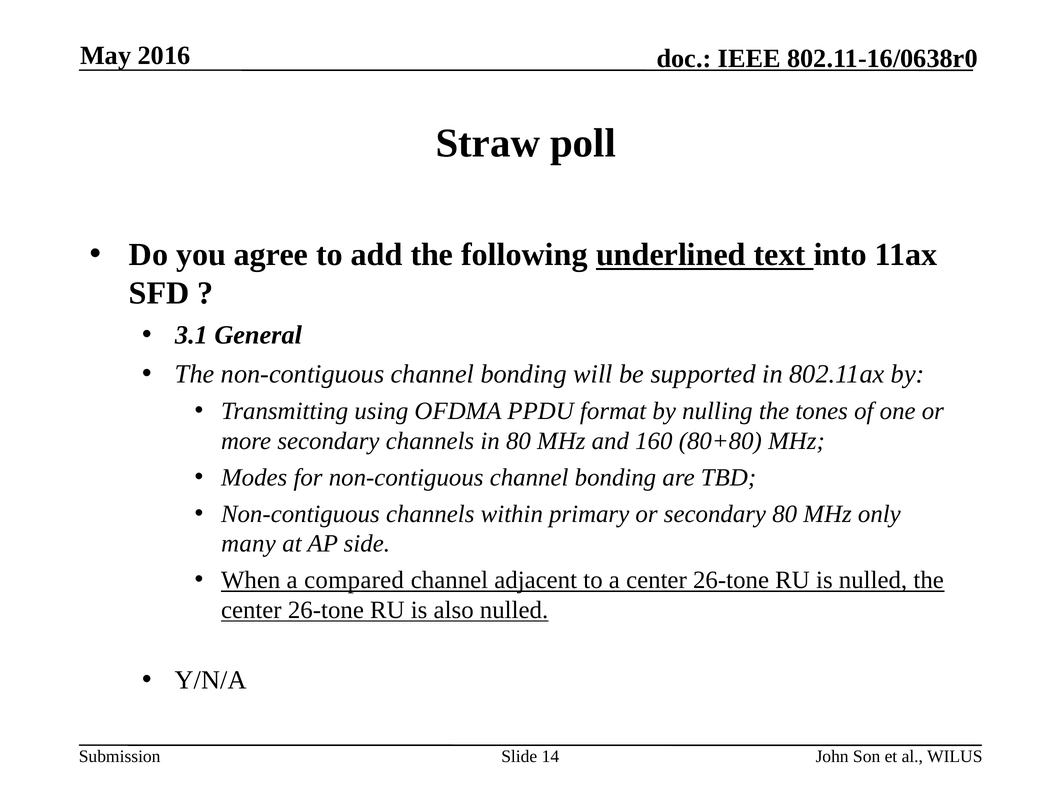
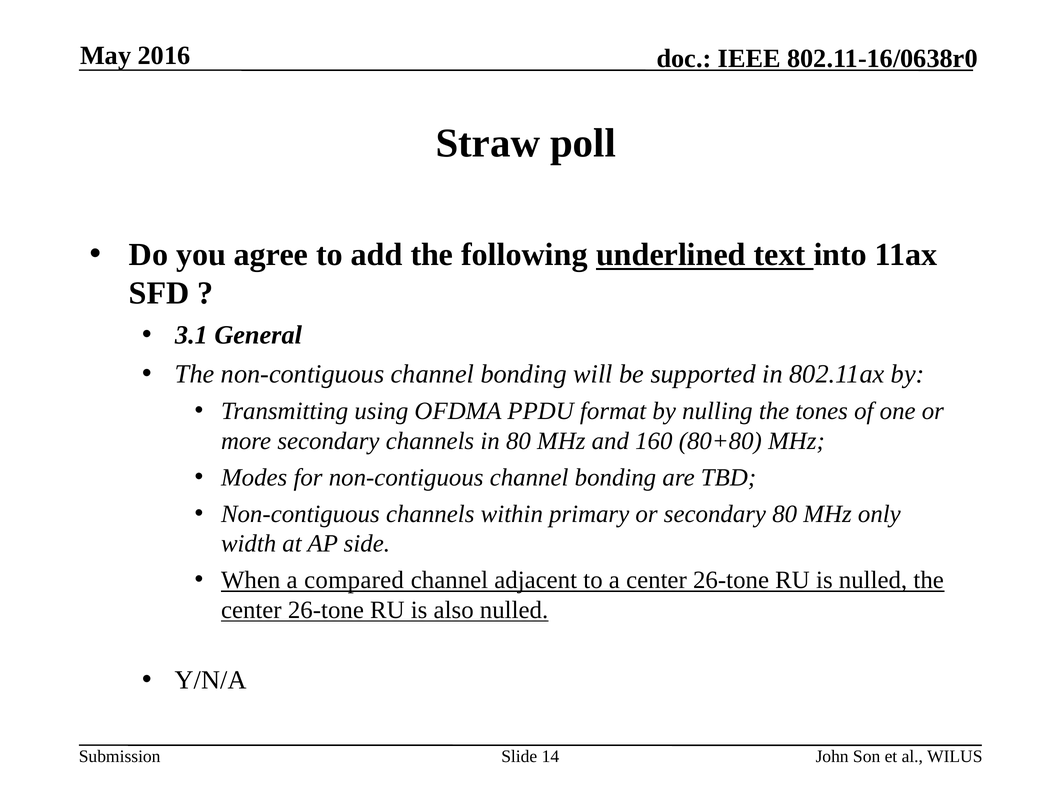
many: many -> width (249, 544)
